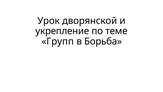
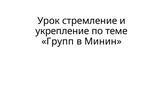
дворянской: дворянской -> стремление (90, 21)
Борьба: Борьба -> Минин (103, 41)
